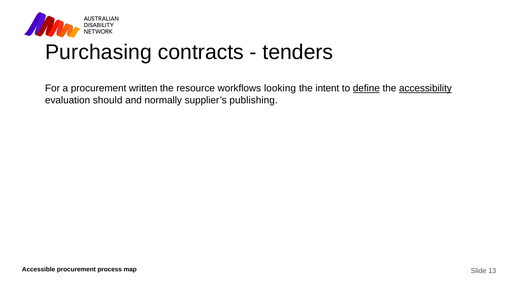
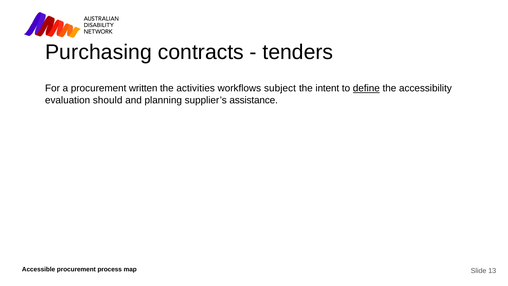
resource: resource -> activities (196, 88)
looking: looking -> subject (280, 88)
accessibility underline: present -> none (425, 88)
normally: normally -> planning (163, 100)
publishing: publishing -> assistance (254, 100)
